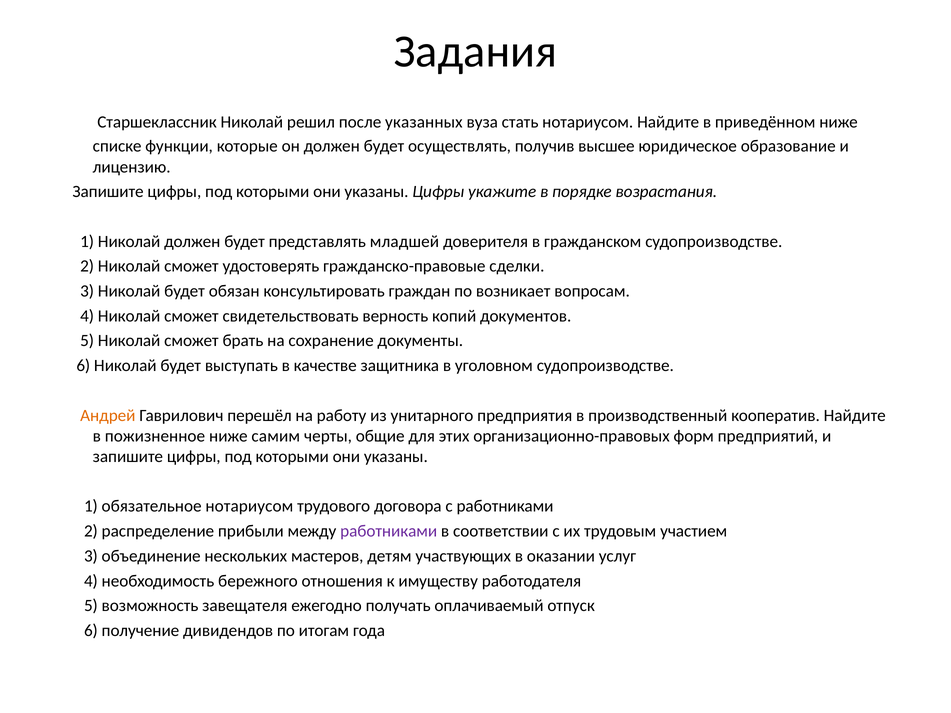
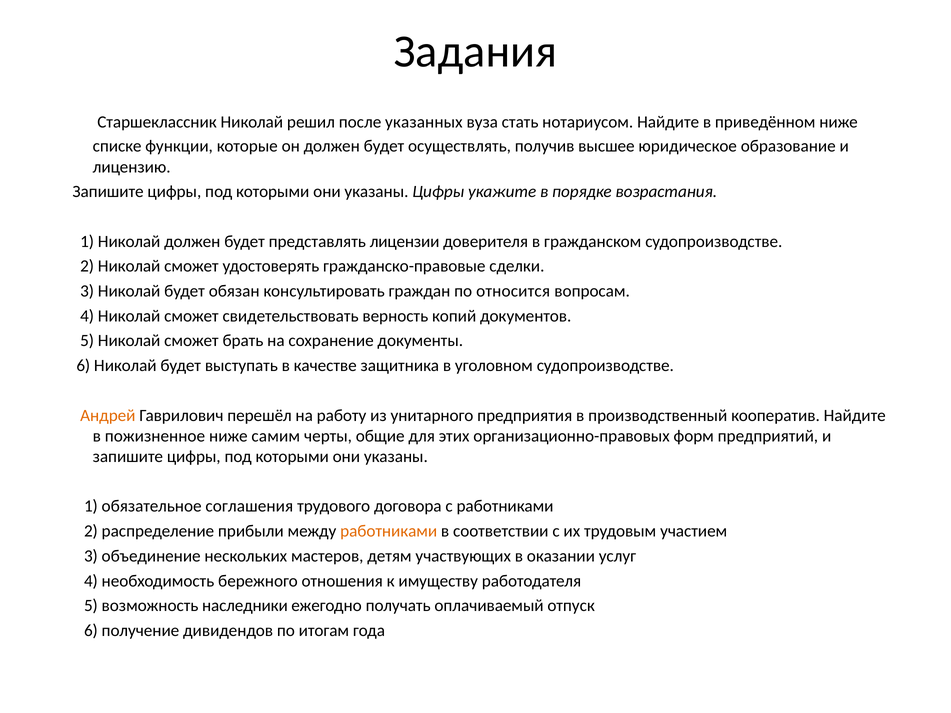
младшей: младшей -> лицензии (405, 241)
возникает: возникает -> относится (513, 291)
обязательное нотариусом: нотариусом -> соглашения (249, 506)
работниками colour: purple -> orange (389, 531)
завещателя: завещателя -> наследники (245, 606)
